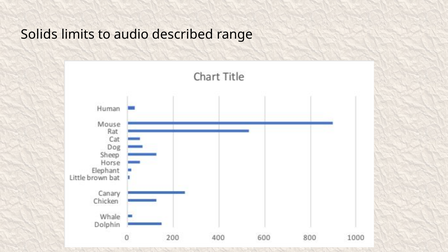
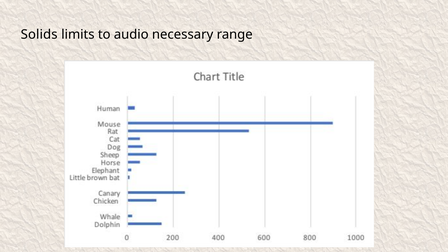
described: described -> necessary (183, 35)
